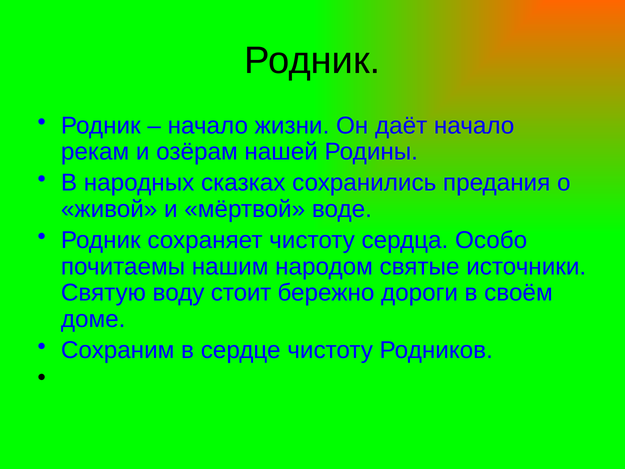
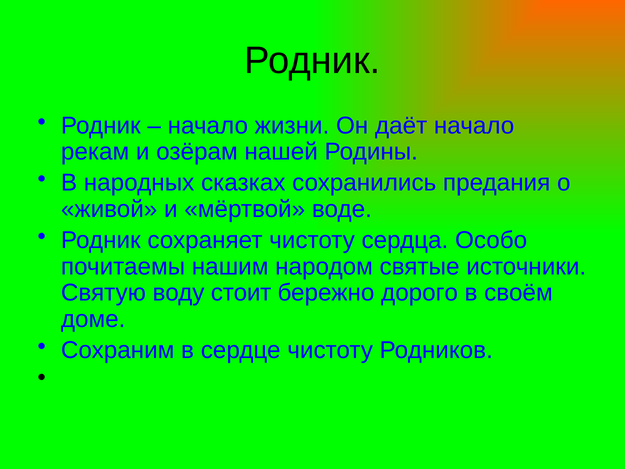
дороги: дороги -> дорого (420, 293)
